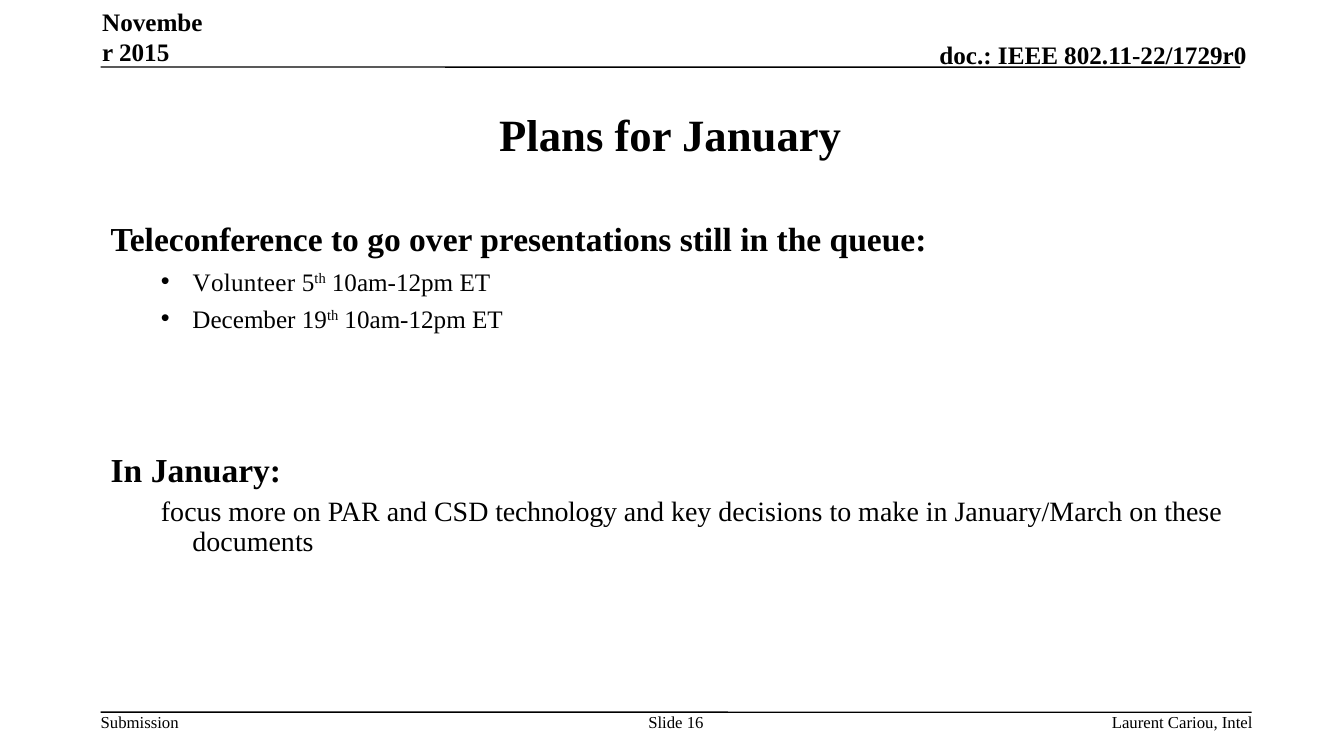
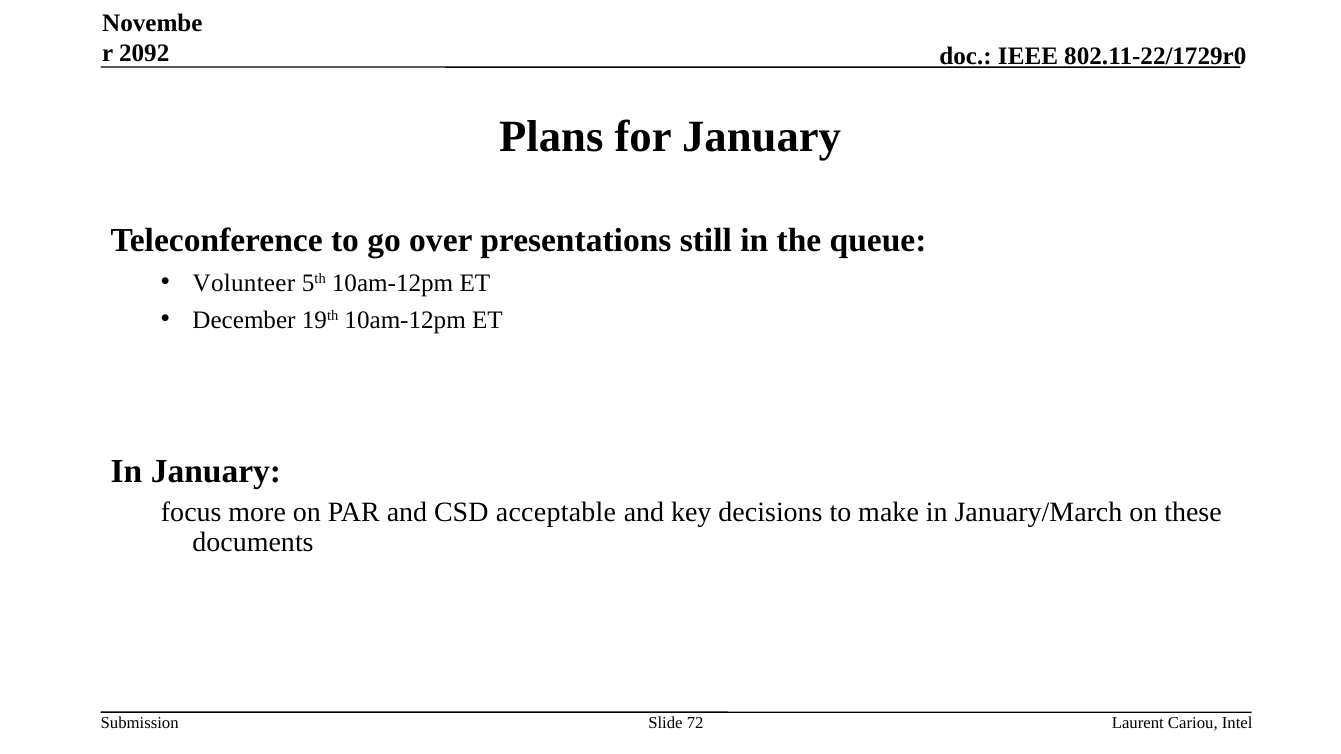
2015: 2015 -> 2092 (144, 54)
technology: technology -> acceptable (556, 512)
16: 16 -> 72 (695, 723)
